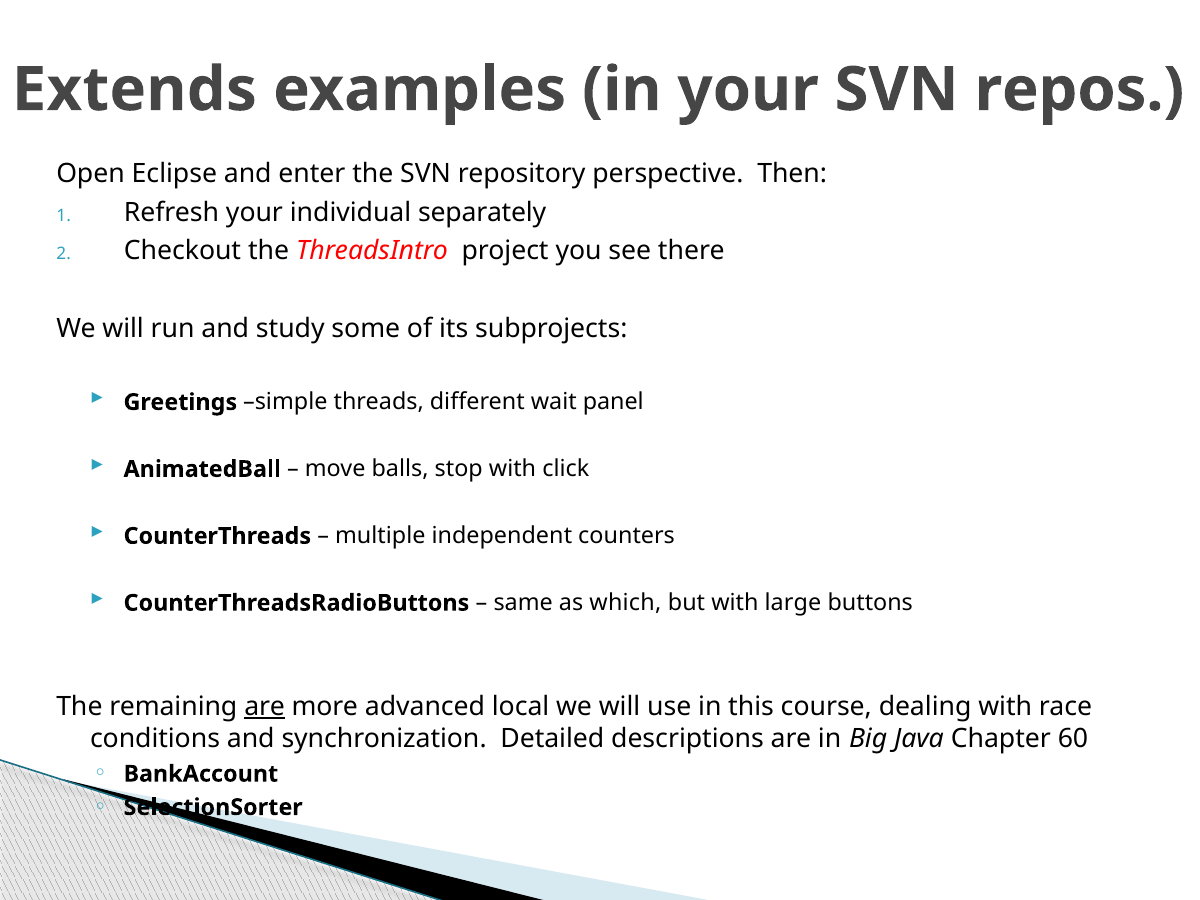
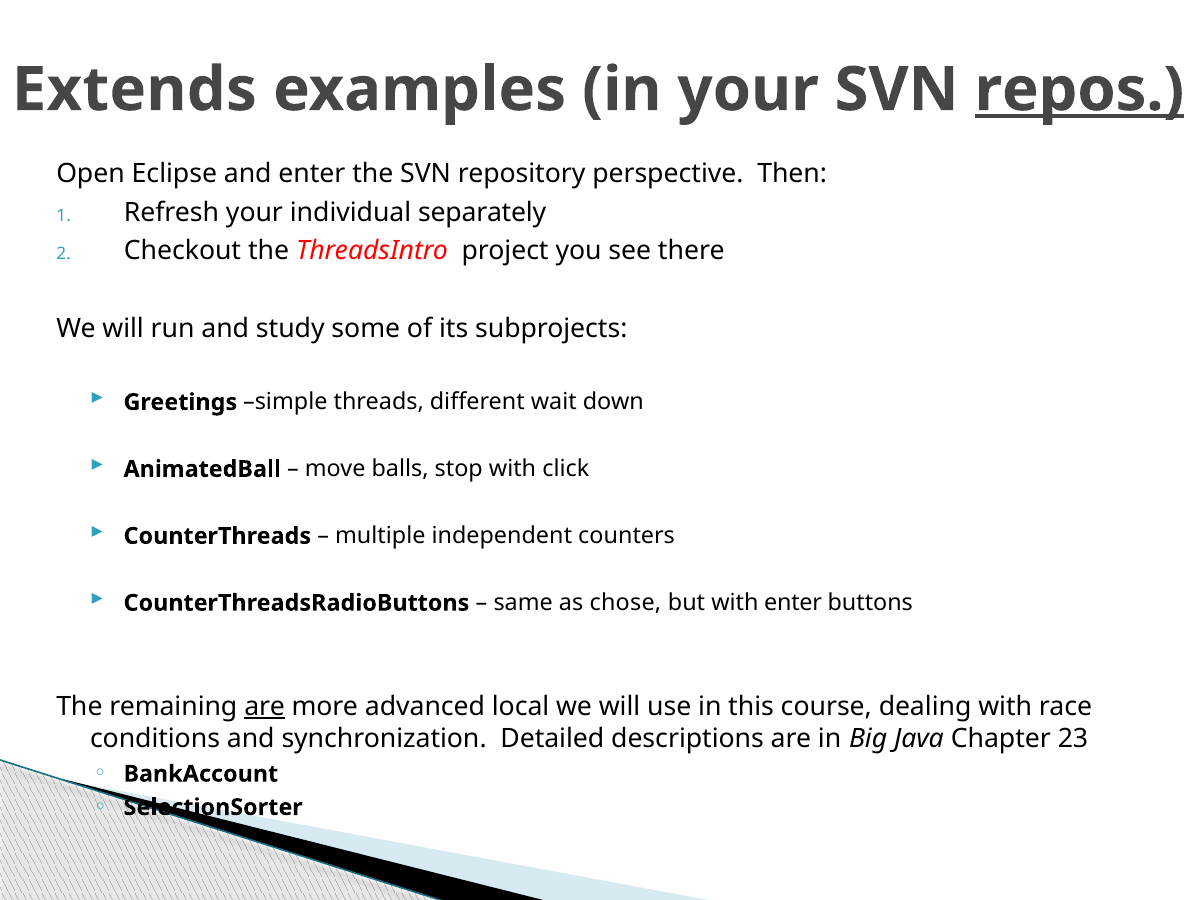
repos underline: none -> present (1079, 90)
panel: panel -> down (613, 402)
which: which -> chose (625, 603)
with large: large -> enter (793, 603)
60: 60 -> 23 (1073, 739)
